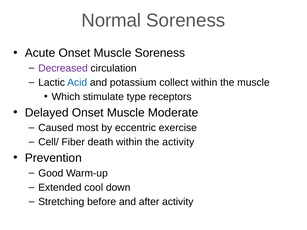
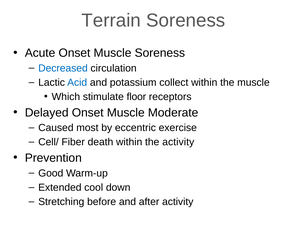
Normal: Normal -> Terrain (111, 20)
Decreased colour: purple -> blue (63, 68)
type: type -> floor (136, 97)
